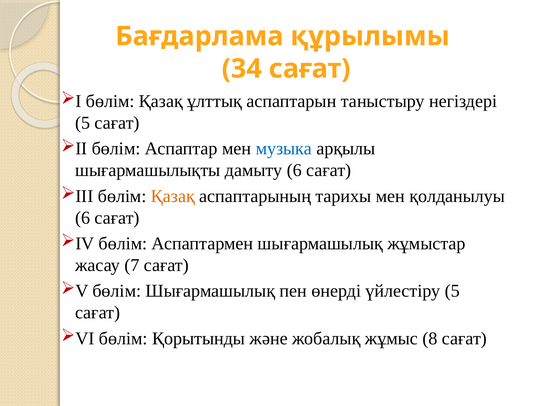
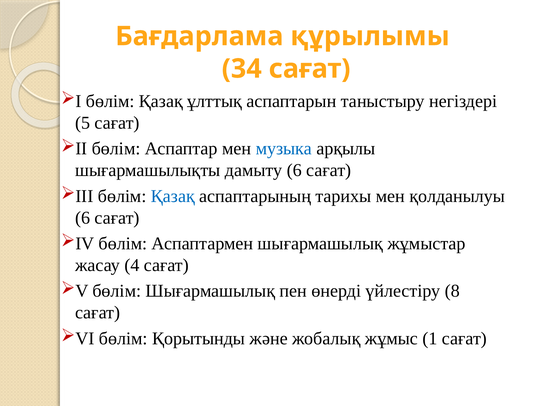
Қазақ colour: orange -> blue (173, 196)
7: 7 -> 4 (132, 265)
үйлестіру 5: 5 -> 8 (452, 291)
8: 8 -> 1 (430, 338)
